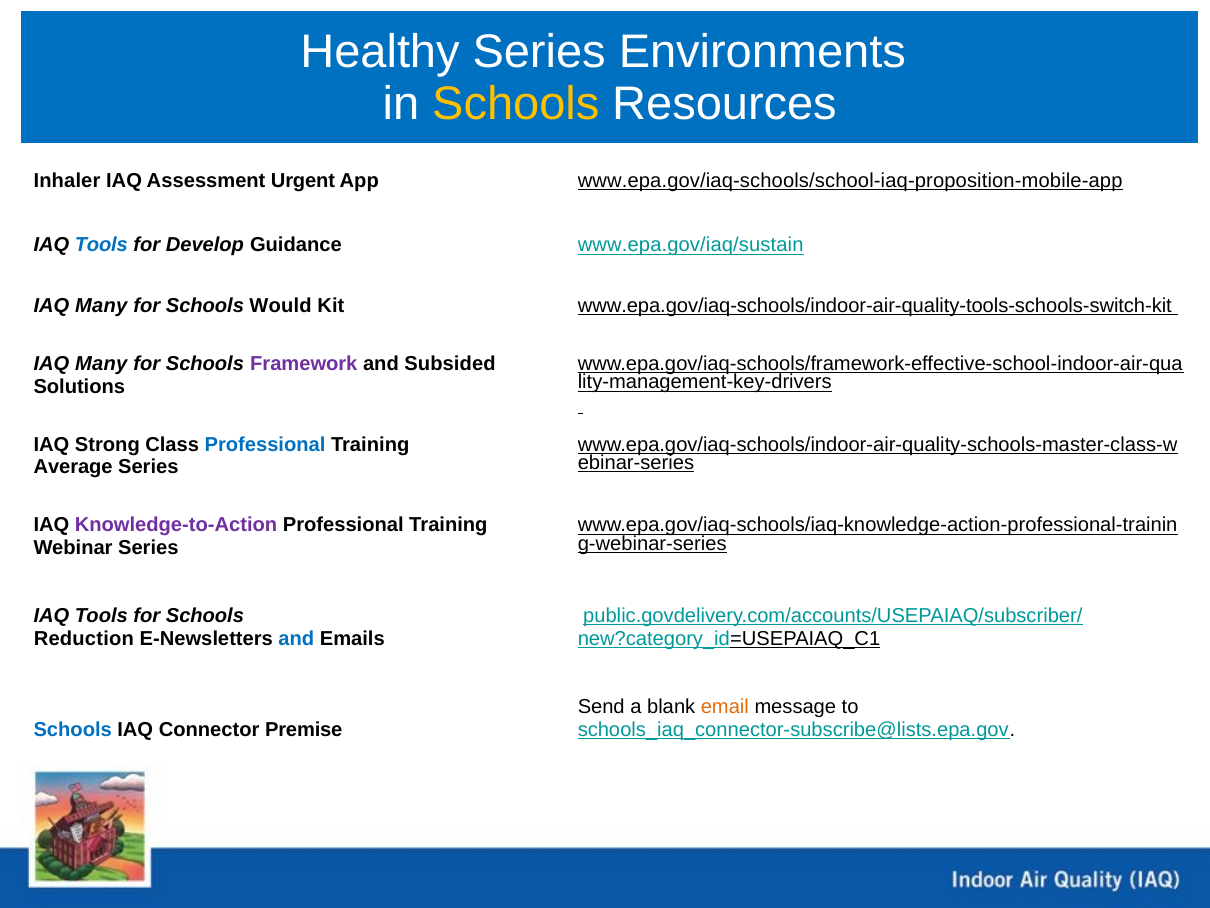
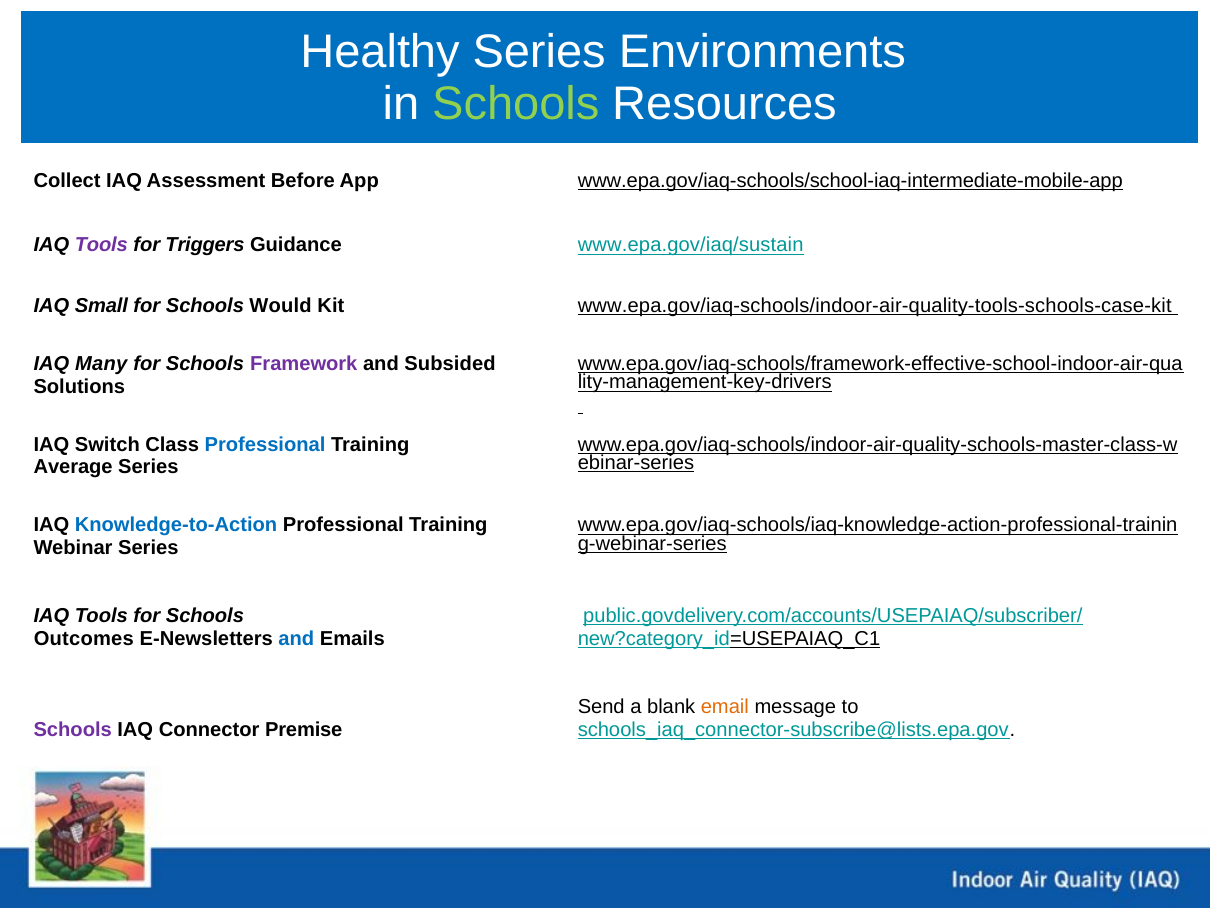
Schools colour: yellow -> light green (516, 104)
Inhaler: Inhaler -> Collect (67, 181)
Urgent: Urgent -> Before (303, 181)
www.epa.gov/iaq-schools/school-iaq-proposition-mobile-app: www.epa.gov/iaq-schools/school-iaq-proposition-mobile-app -> www.epa.gov/iaq-schools/school-iaq-intermediate-mobile-app (850, 181)
Tools colour: blue -> purple (101, 245)
Develop: Develop -> Triggers (205, 245)
Many: Many -> Small (101, 306)
www.epa.gov/iaq-schools/indoor-air-quality-tools-schools-switch-kit: www.epa.gov/iaq-schools/indoor-air-quality-tools-schools-switch-kit -> www.epa.gov/iaq-schools/indoor-air-quality-tools-schools-case-kit (875, 306)
Strong: Strong -> Switch (107, 444)
Knowledge-to-Action colour: purple -> blue (176, 525)
Reduction: Reduction -> Outcomes (84, 638)
Schools colour: blue -> purple (73, 729)
